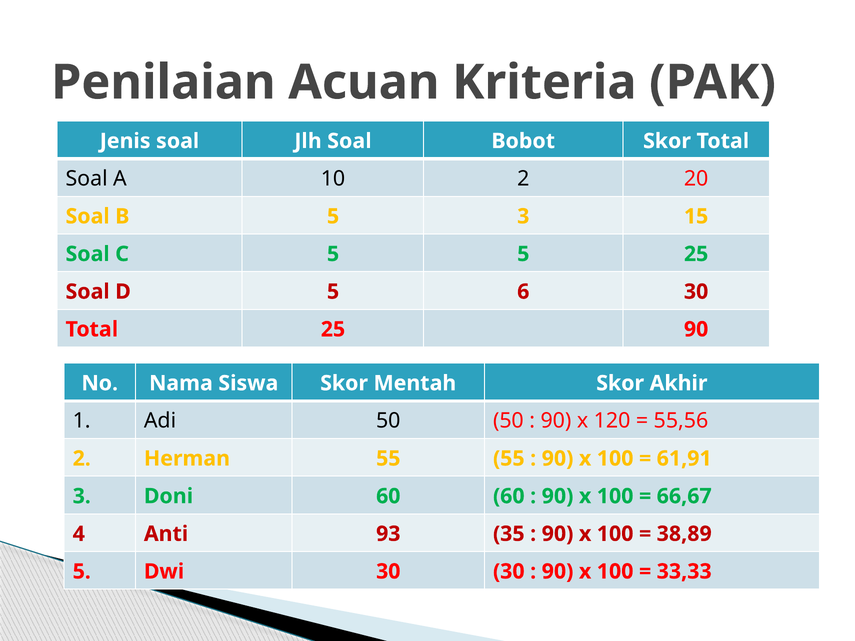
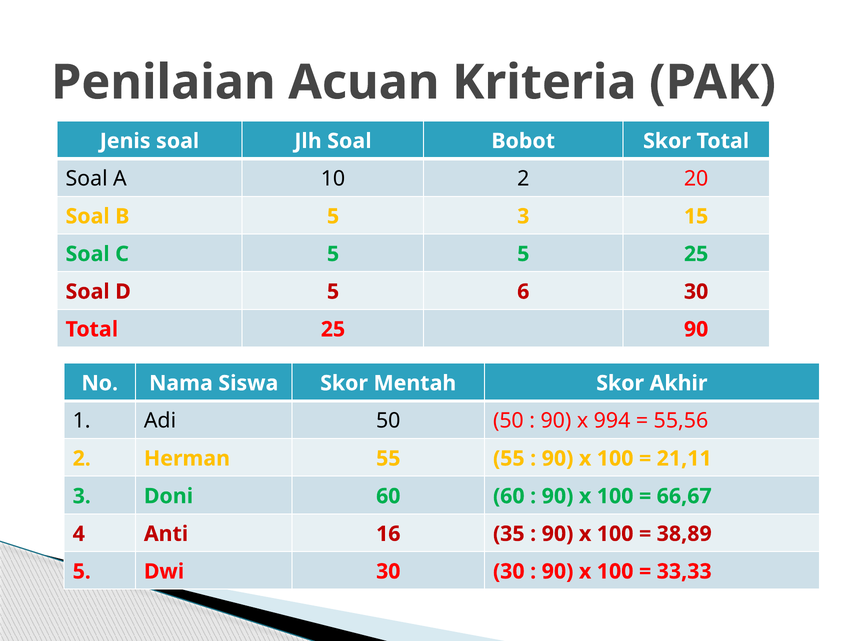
120: 120 -> 994 (612, 421)
61,91: 61,91 -> 21,11 (684, 459)
93: 93 -> 16 (388, 534)
